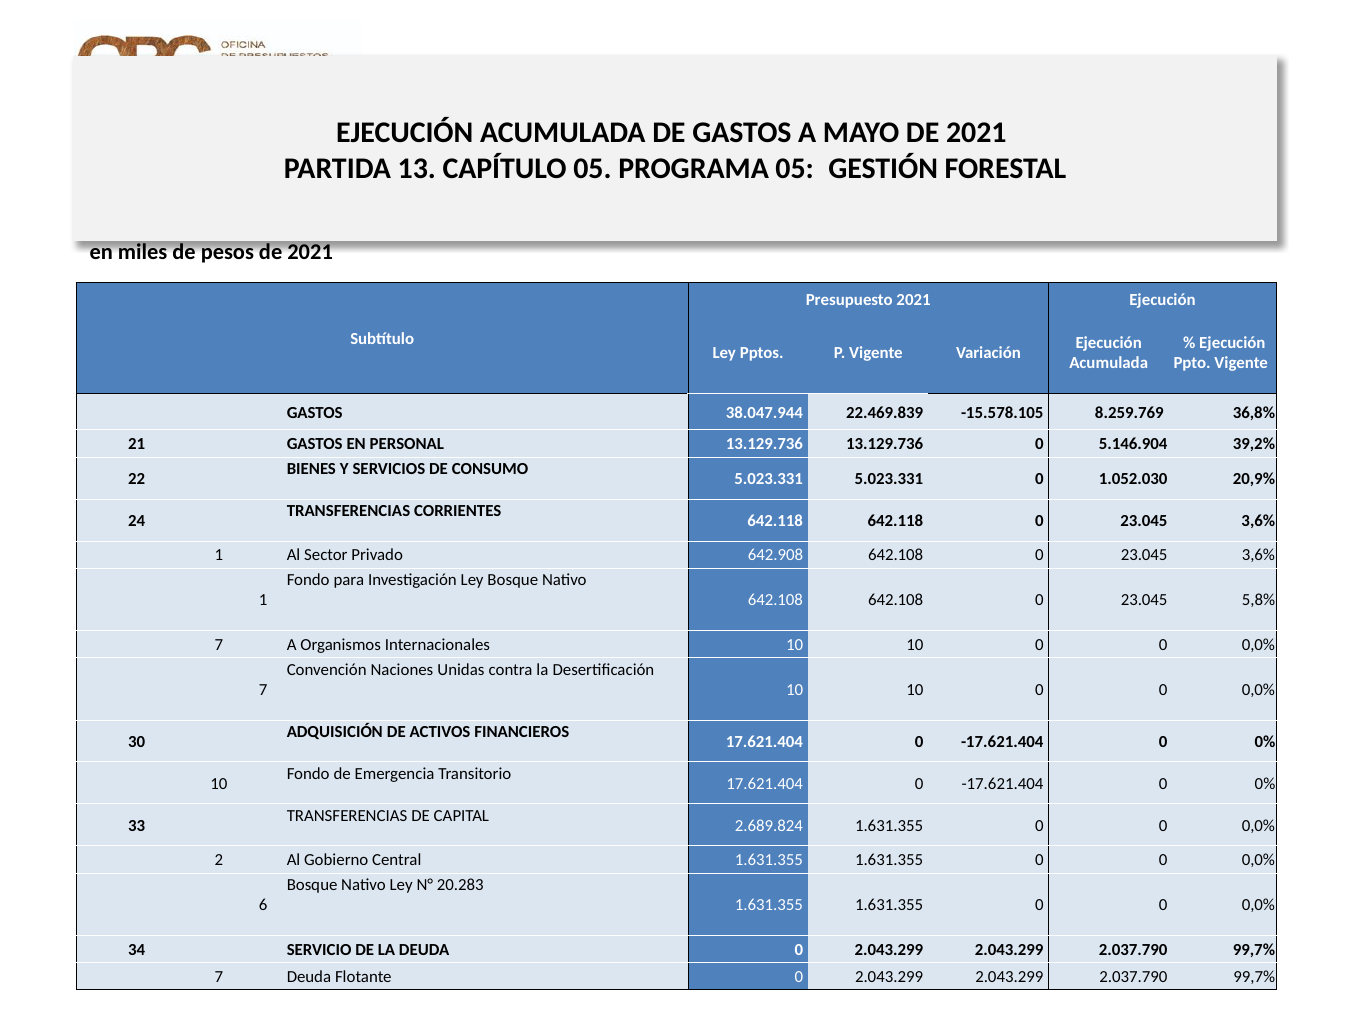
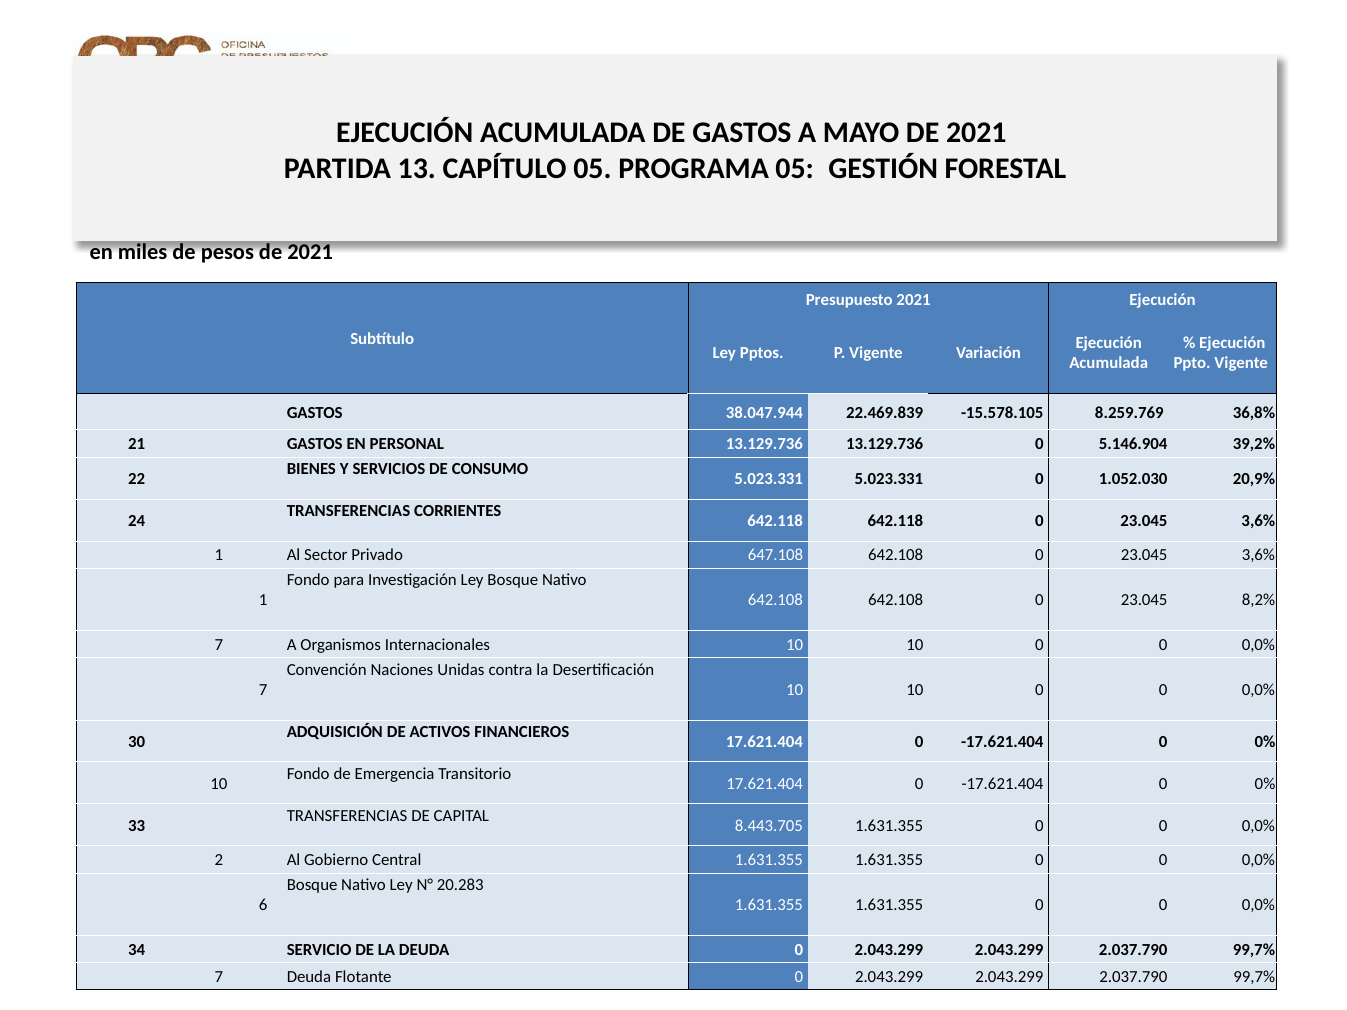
642.908: 642.908 -> 647.108 (775, 556)
5,8%: 5,8% -> 8,2% (1258, 600)
2.689.824: 2.689.824 -> 8.443.705 (769, 826)
